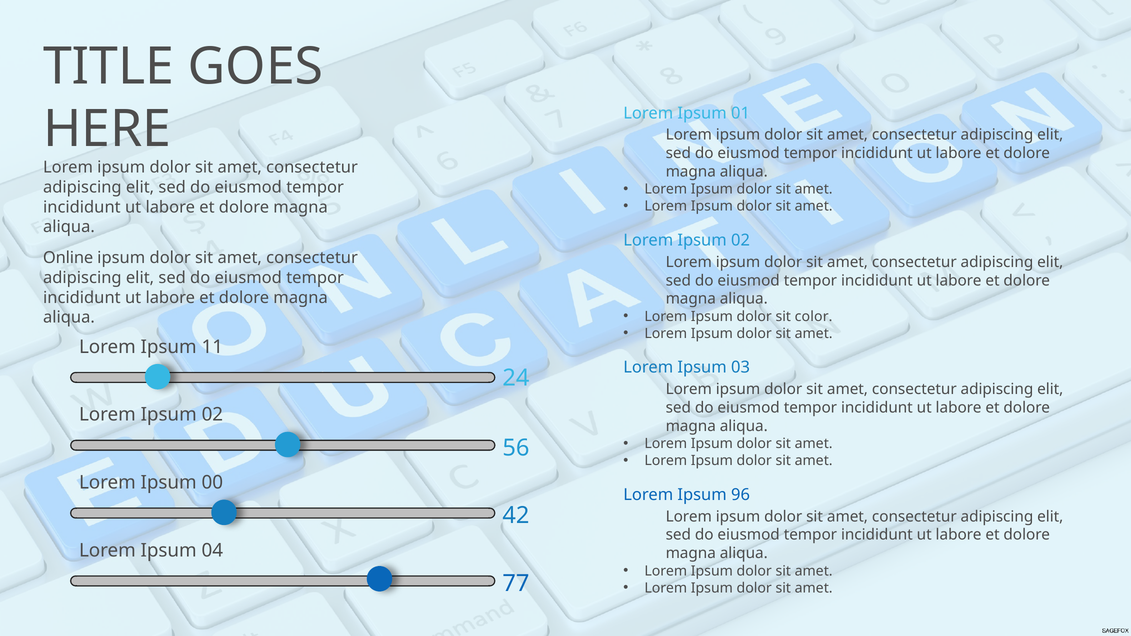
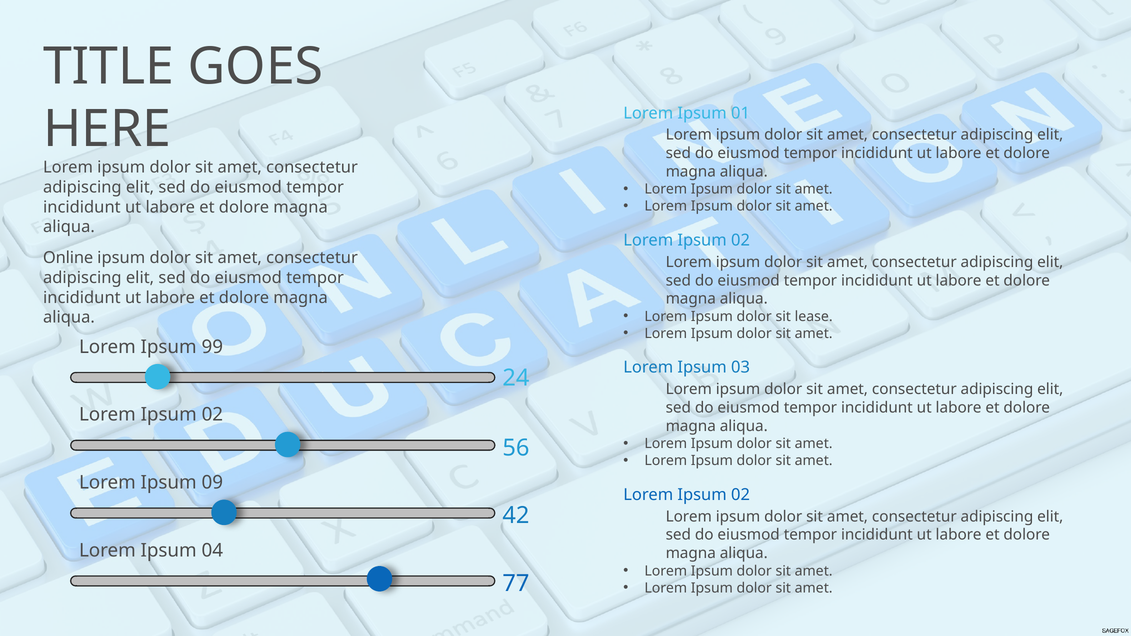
color: color -> lease (814, 317)
11: 11 -> 99 (212, 347)
00: 00 -> 09 (212, 483)
96: 96 -> 02 (741, 495)
